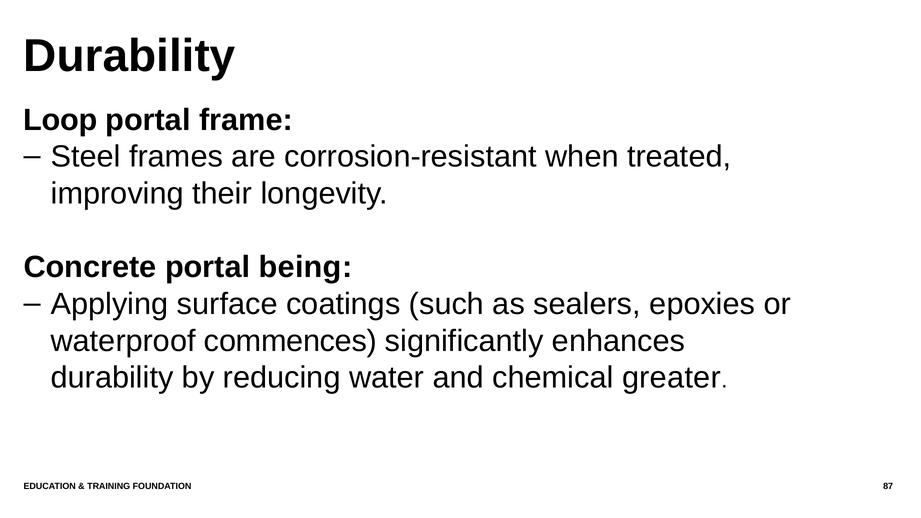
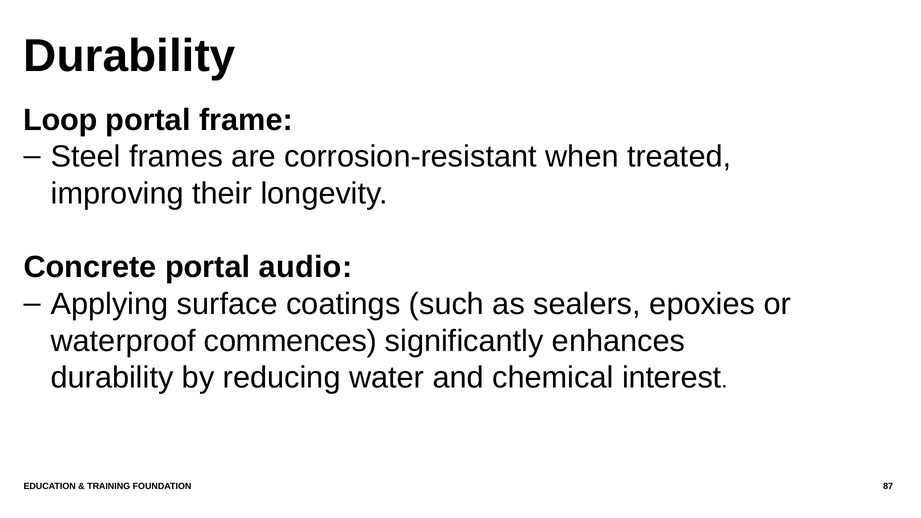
being: being -> audio (305, 267)
greater: greater -> interest (672, 378)
